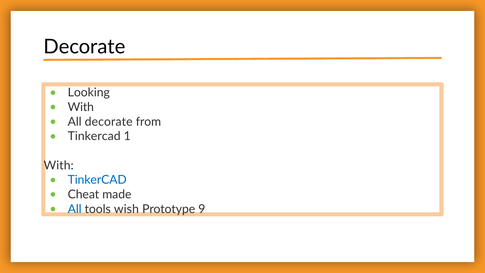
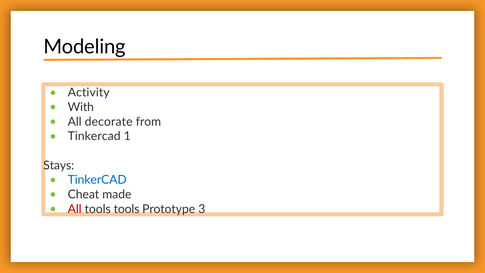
Decorate: Decorate -> Modeling (85, 47)
Looking: Looking -> Activity (89, 92)
With: With -> Stays (59, 165)
All colour: blue -> red (75, 209)
tools wish: wish -> tools (127, 209)
9: 9 -> 3 (202, 209)
